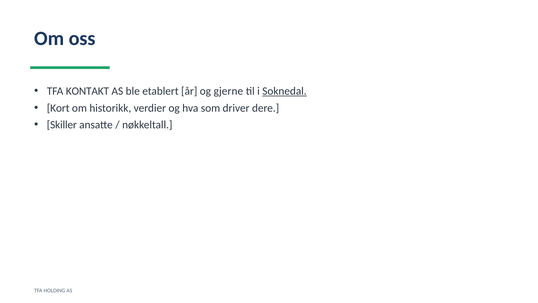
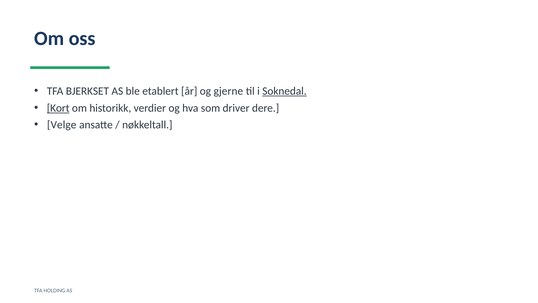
KONTAKT: KONTAKT -> BJERKSET (87, 91)
Kort underline: none -> present (58, 108)
Skiller: Skiller -> Velge (62, 125)
